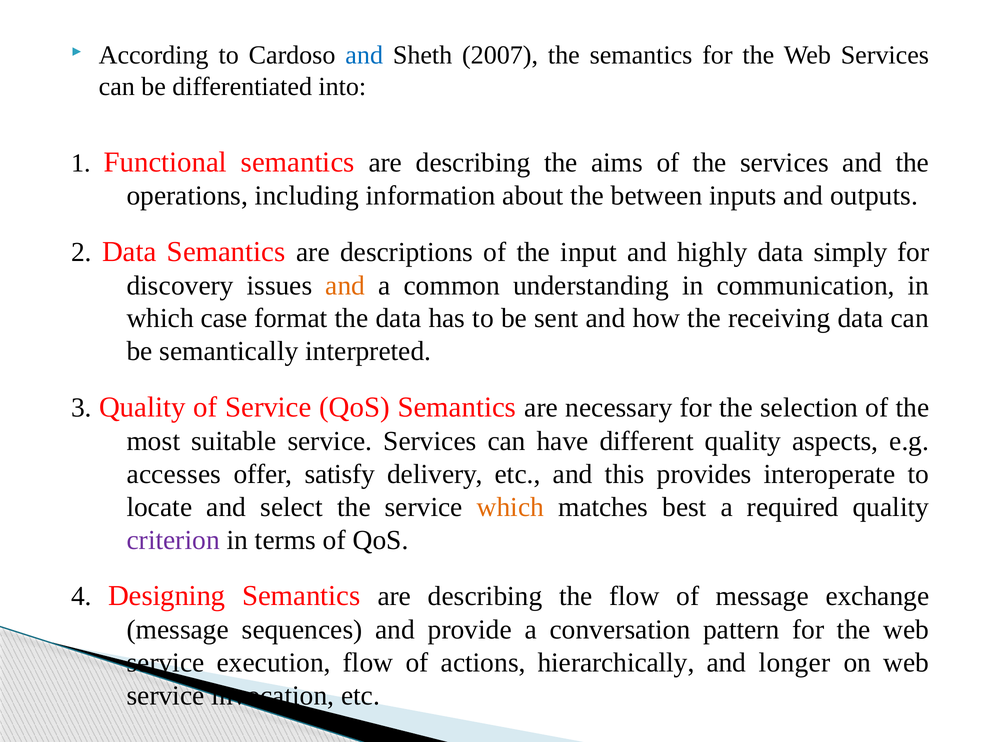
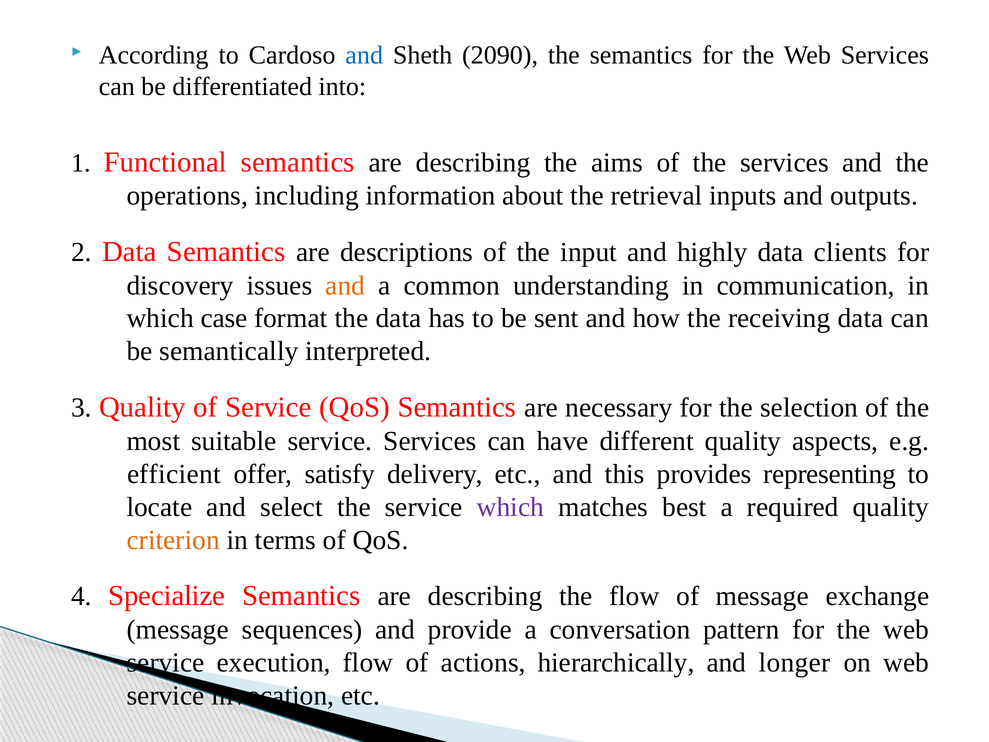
2007: 2007 -> 2090 (500, 55)
between: between -> retrieval (657, 196)
simply: simply -> clients (850, 252)
accesses: accesses -> efficient (174, 474)
interoperate: interoperate -> representing (830, 474)
which colour: orange -> purple (510, 507)
criterion colour: purple -> orange (173, 540)
Designing: Designing -> Specialize (167, 596)
